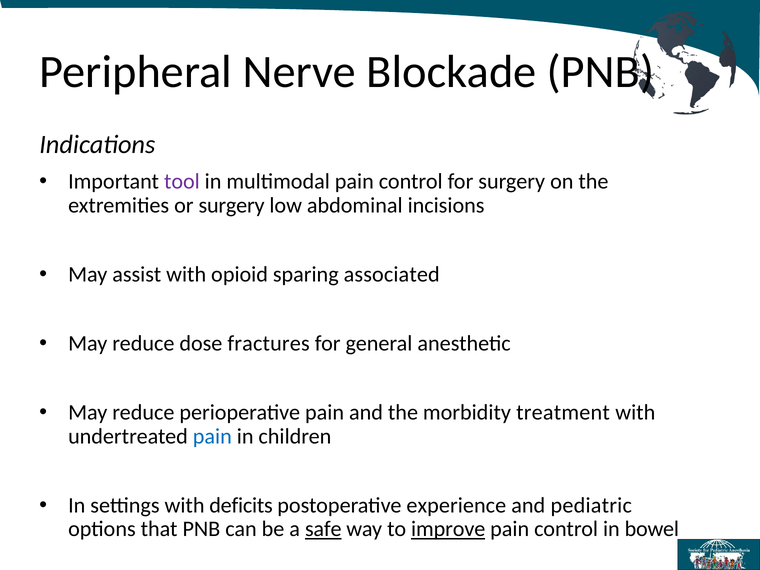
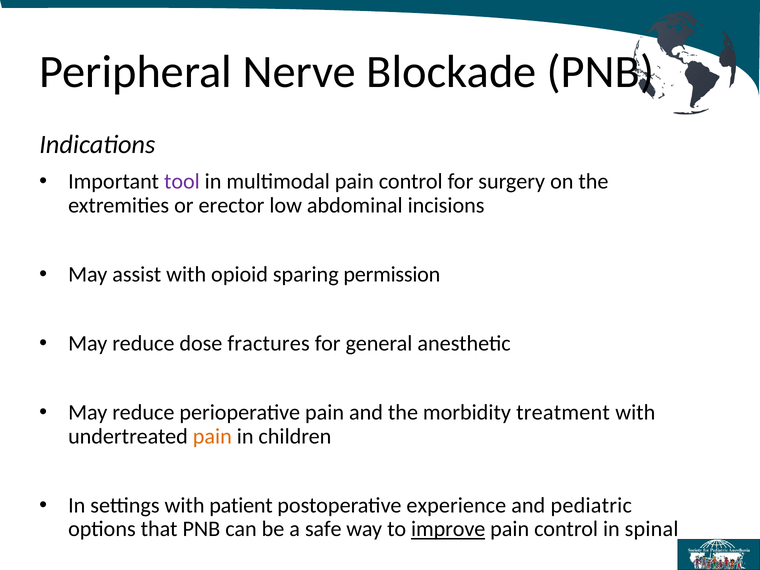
or surgery: surgery -> erector (231, 205)
associated: associated -> permission (392, 274)
pain colour: blue -> orange (212, 436)
deficits: deficits -> patient (241, 505)
safe underline: present -> none (323, 529)
bowel: bowel -> spinal (652, 529)
